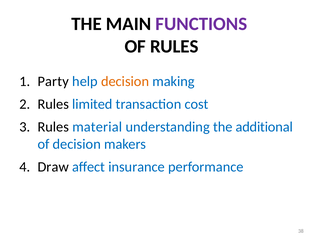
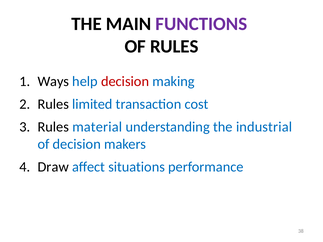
Party: Party -> Ways (53, 81)
decision colour: orange -> red (125, 81)
additional: additional -> industrial (264, 127)
insurance: insurance -> situations (137, 167)
